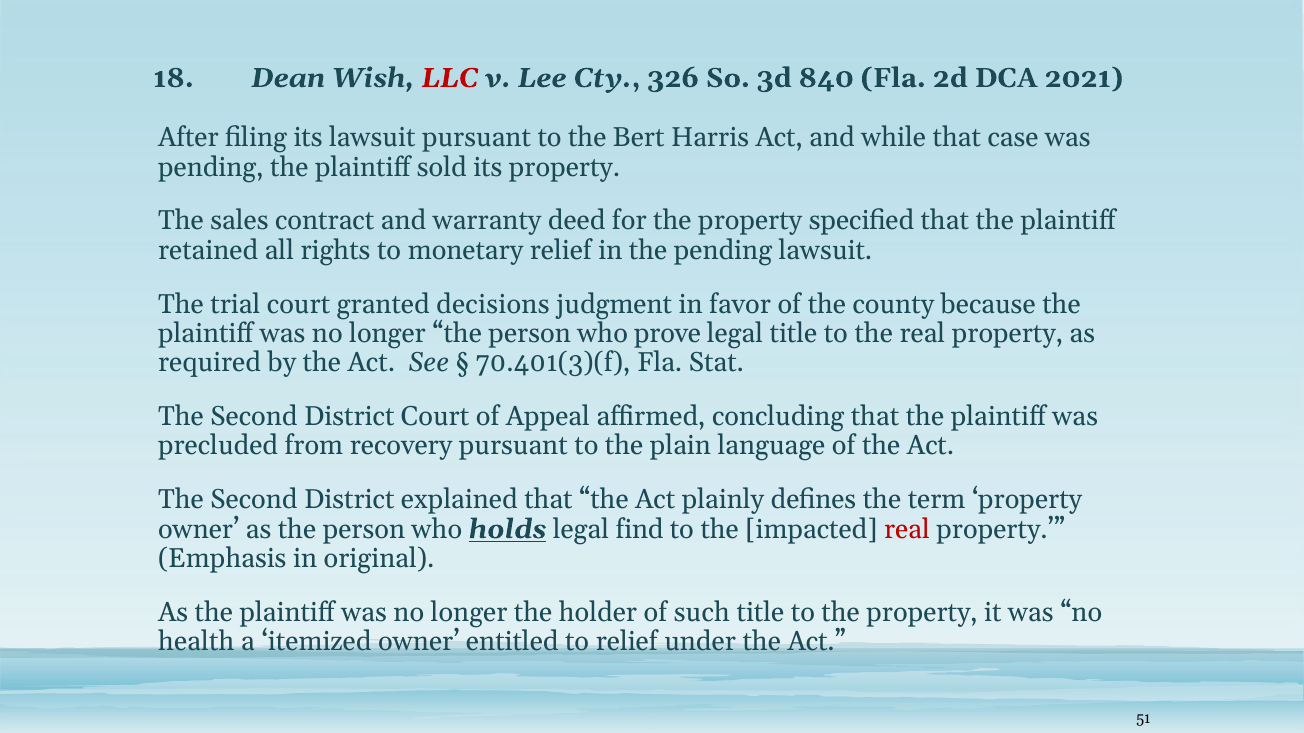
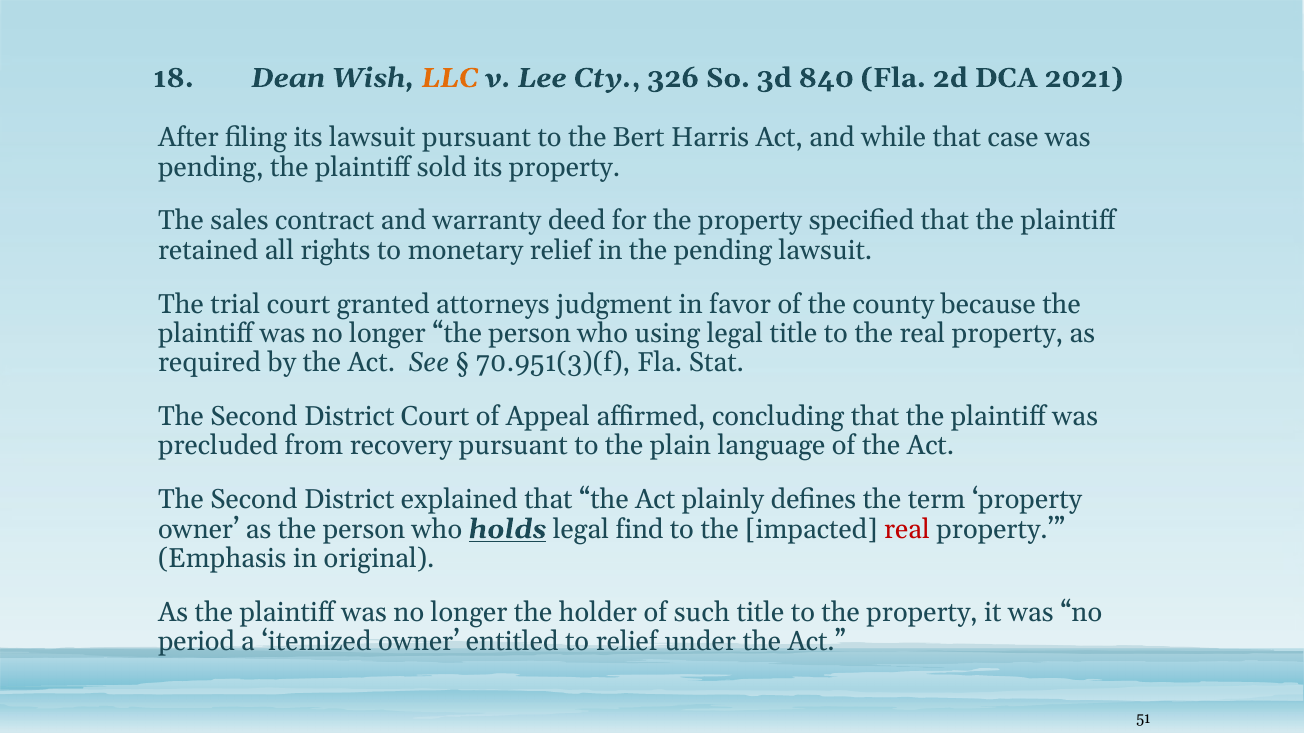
LLC colour: red -> orange (450, 78)
decisions: decisions -> attorneys (493, 304)
prove: prove -> using (667, 334)
70.401(3)(f: 70.401(3)(f -> 70.951(3)(f (553, 363)
health: health -> period (197, 642)
